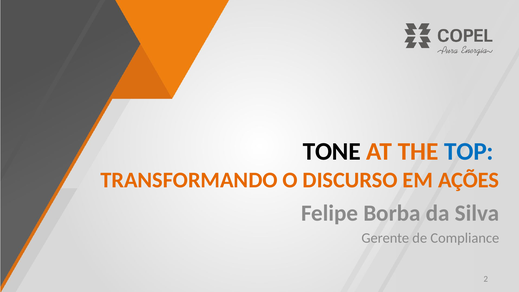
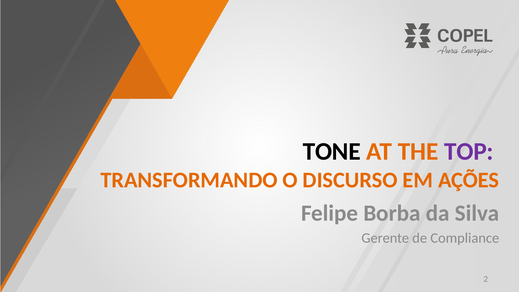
TOP colour: blue -> purple (469, 152)
